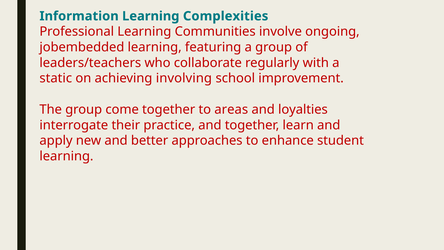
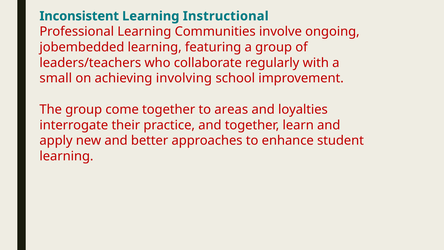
Information: Information -> Inconsistent (79, 16)
Complexities: Complexities -> Instructional (226, 16)
static: static -> small (56, 78)
